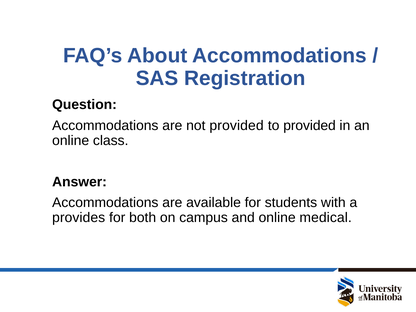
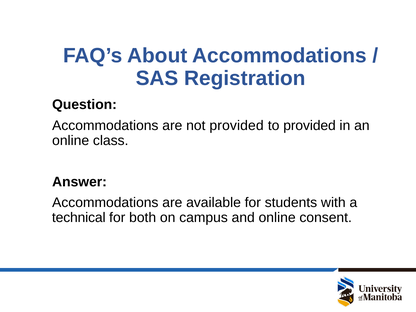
provides: provides -> technical (79, 218)
medical: medical -> consent (326, 218)
